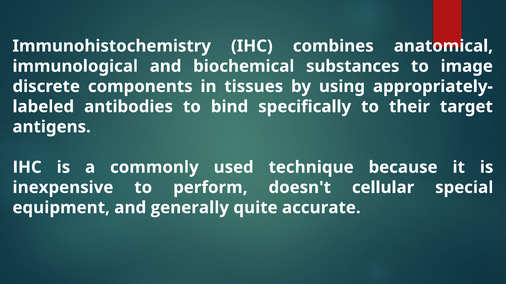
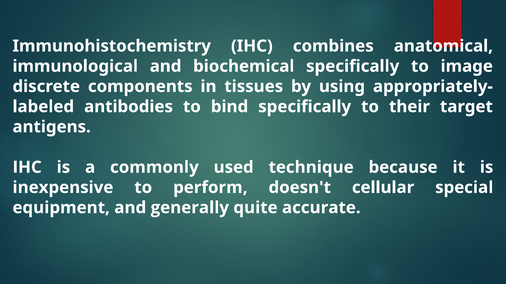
biochemical substances: substances -> specifically (353, 66)
